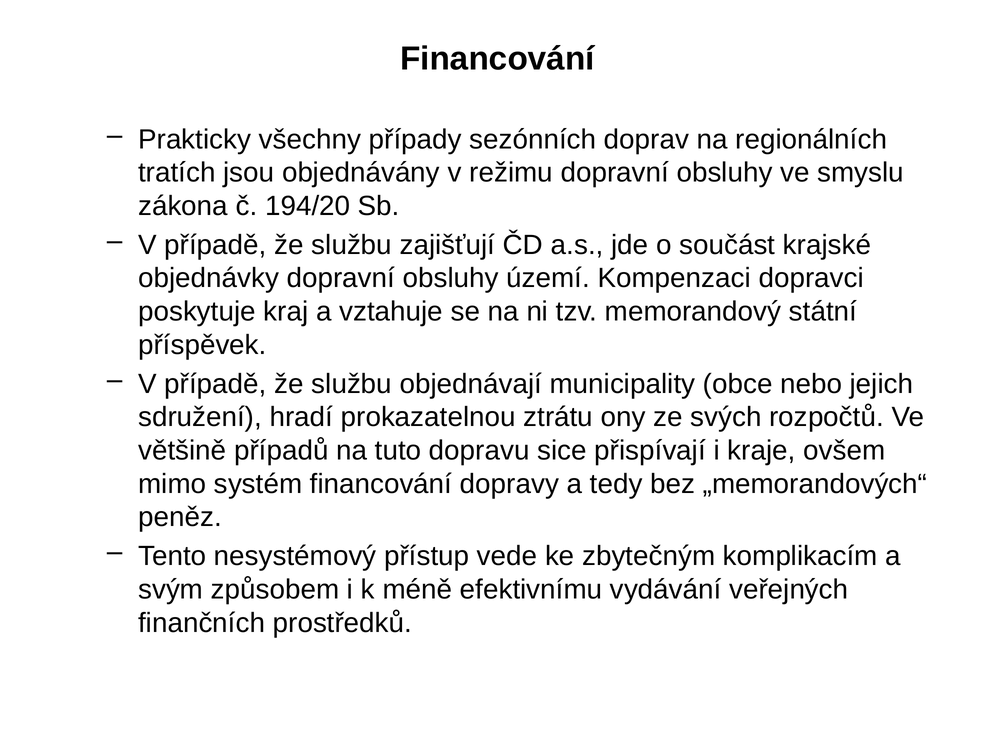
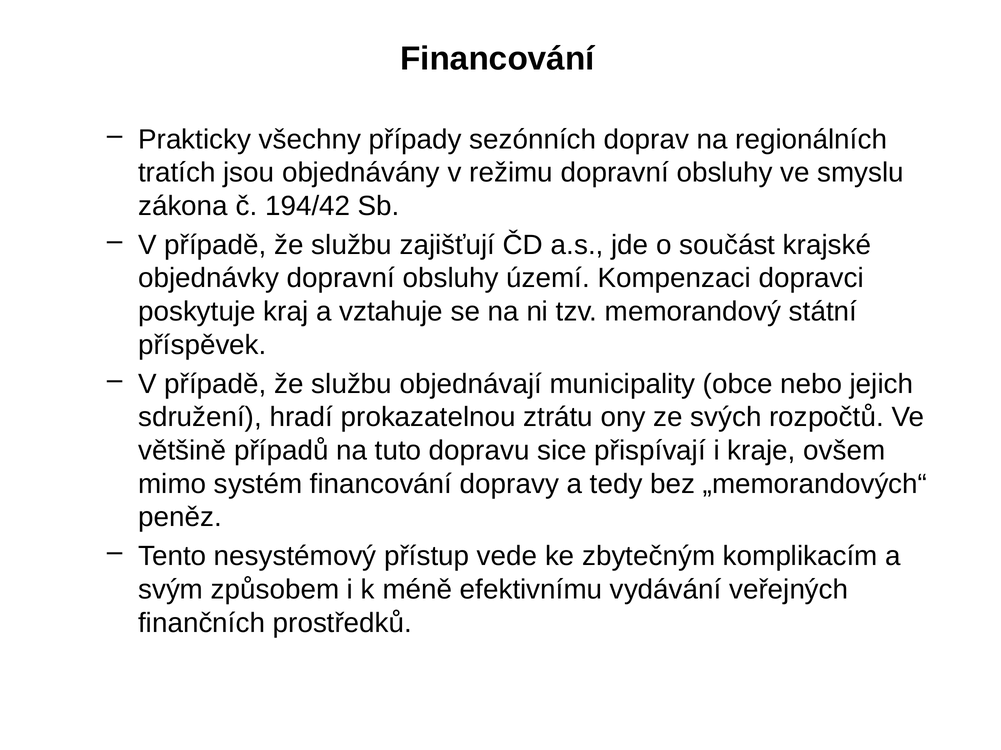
194/20: 194/20 -> 194/42 (308, 206)
